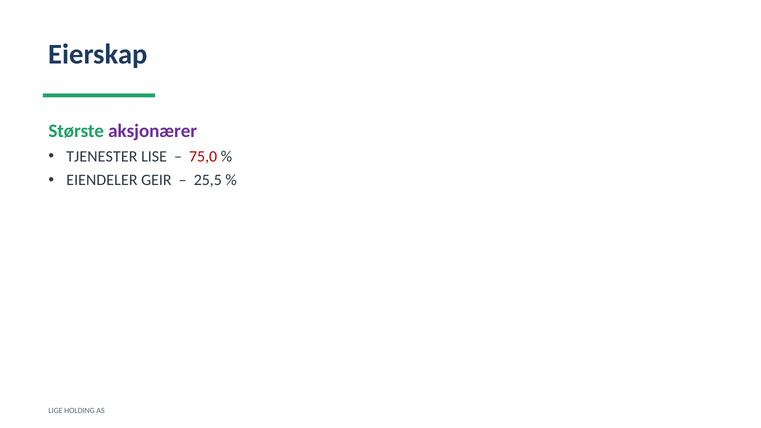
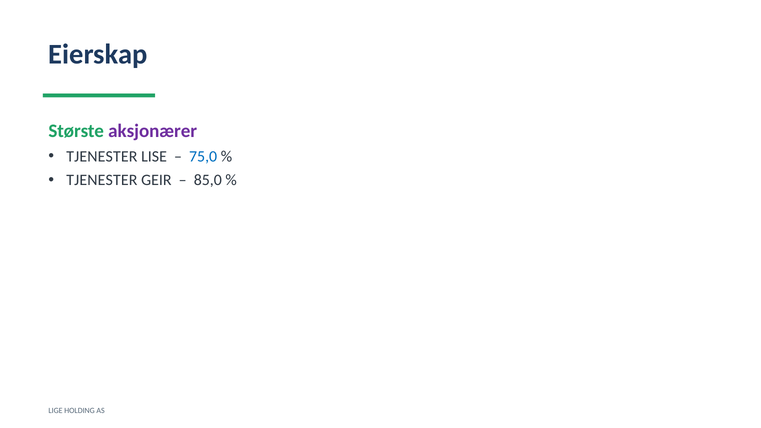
75,0 colour: red -> blue (203, 156)
EIENDELER: EIENDELER -> TJENESTER (102, 180)
25,5: 25,5 -> 85,0 (208, 180)
